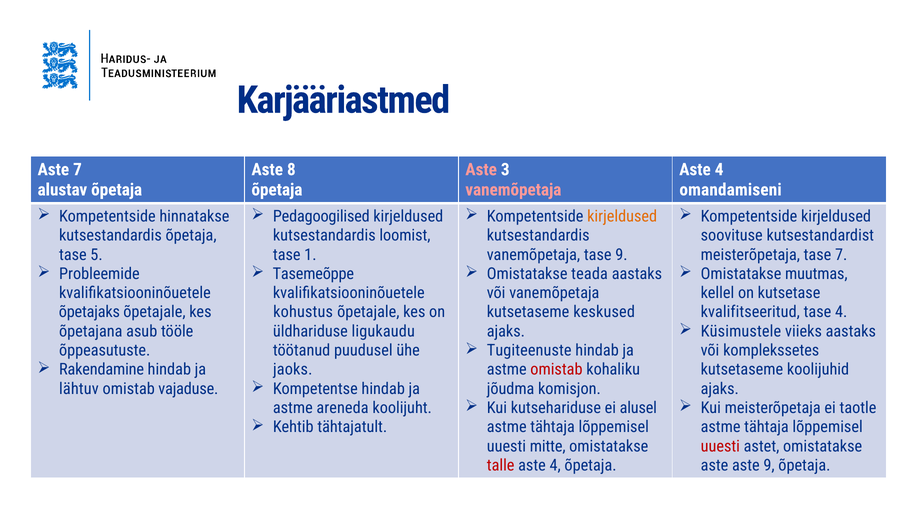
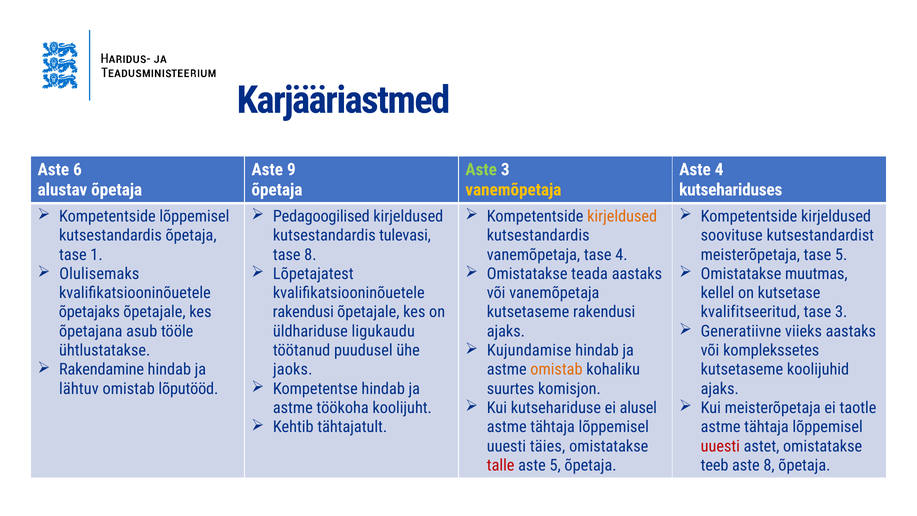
Aste 7: 7 -> 6 (77, 169)
8: 8 -> 9 (291, 169)
Aste colour: pink -> light green (481, 169)
vanemõpetaja colour: pink -> yellow (513, 190)
omandamiseni: omandamiseni -> kutsehariduses (731, 190)
Kompetentside hinnatakse: hinnatakse -> lõppemisel (194, 216)
loomist: loomist -> tulevasi (405, 235)
5: 5 -> 1 (97, 255)
tase 1: 1 -> 8 (310, 255)
tase 9: 9 -> 4 (621, 255)
tase 7: 7 -> 5 (841, 255)
Probleemide: Probleemide -> Olulisemaks (99, 274)
Tasemeõppe: Tasemeõppe -> Lõpetajatest (313, 274)
kohustus: kohustus -> rakendusi (303, 312)
kutsetaseme keskused: keskused -> rakendusi (604, 312)
tase 4: 4 -> 3 (841, 312)
Küsimustele: Küsimustele -> Generatiivne (741, 331)
Tugiteenuste: Tugiteenuste -> Kujundamise (529, 350)
õppeasutuste: õppeasutuste -> ühtlustatakse (105, 350)
omistab colour: red -> orange (556, 369)
vajaduse: vajaduse -> lõputööd (188, 389)
jõudma: jõudma -> suurtes (511, 389)
areneda: areneda -> töökoha (343, 408)
mitte: mitte -> täies (548, 446)
4: 4 -> 5 (555, 465)
aste: aste -> teeb (715, 465)
aste 9: 9 -> 8 (769, 465)
